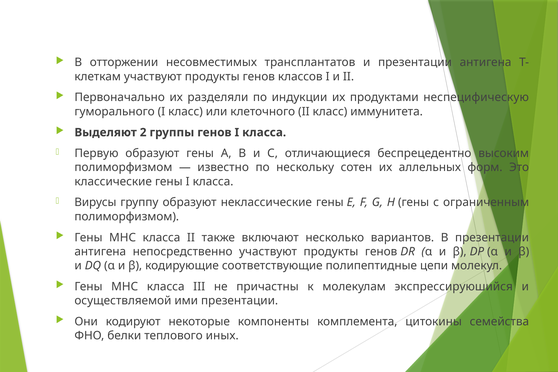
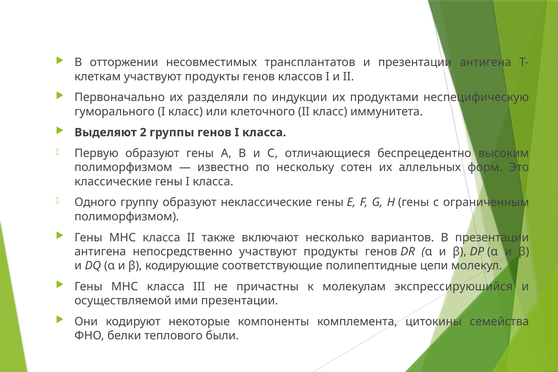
Вирусы: Вирусы -> Одного (95, 202)
иных: иных -> были (222, 336)
